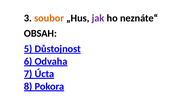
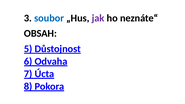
soubor colour: orange -> blue (49, 18)
